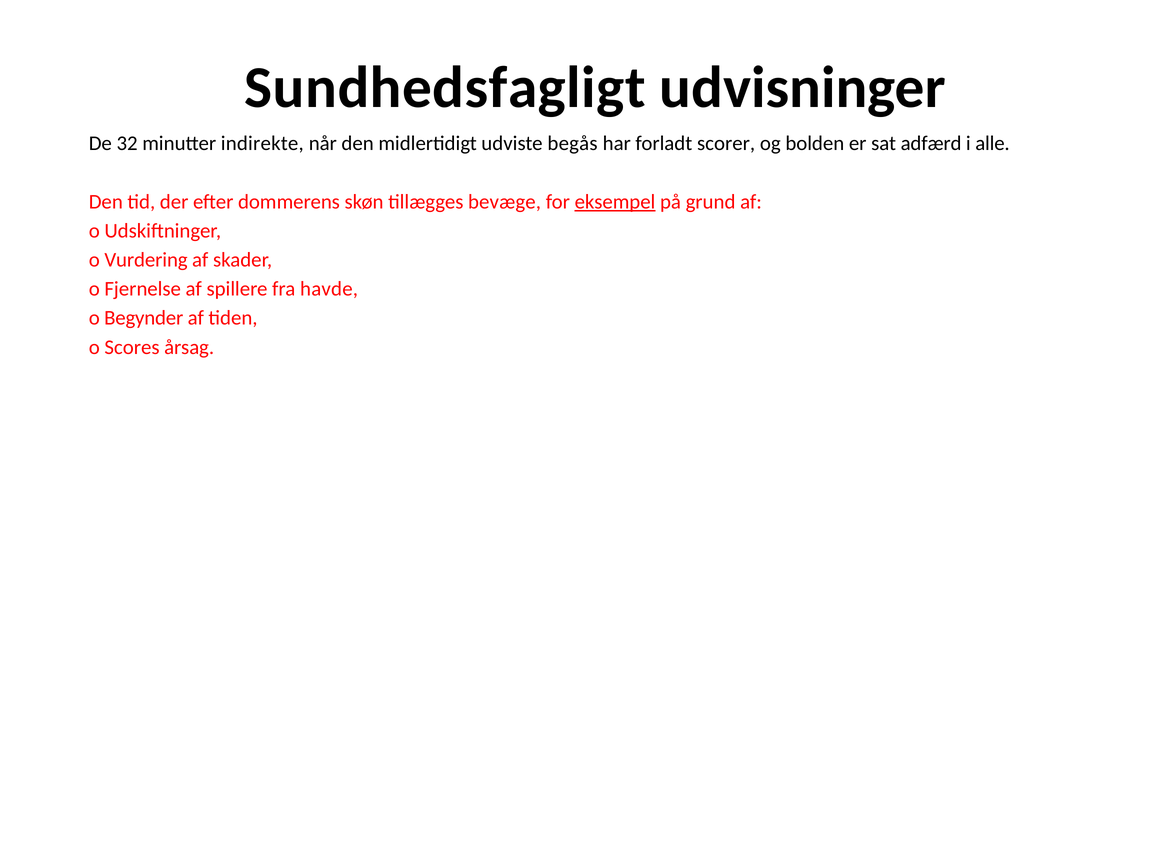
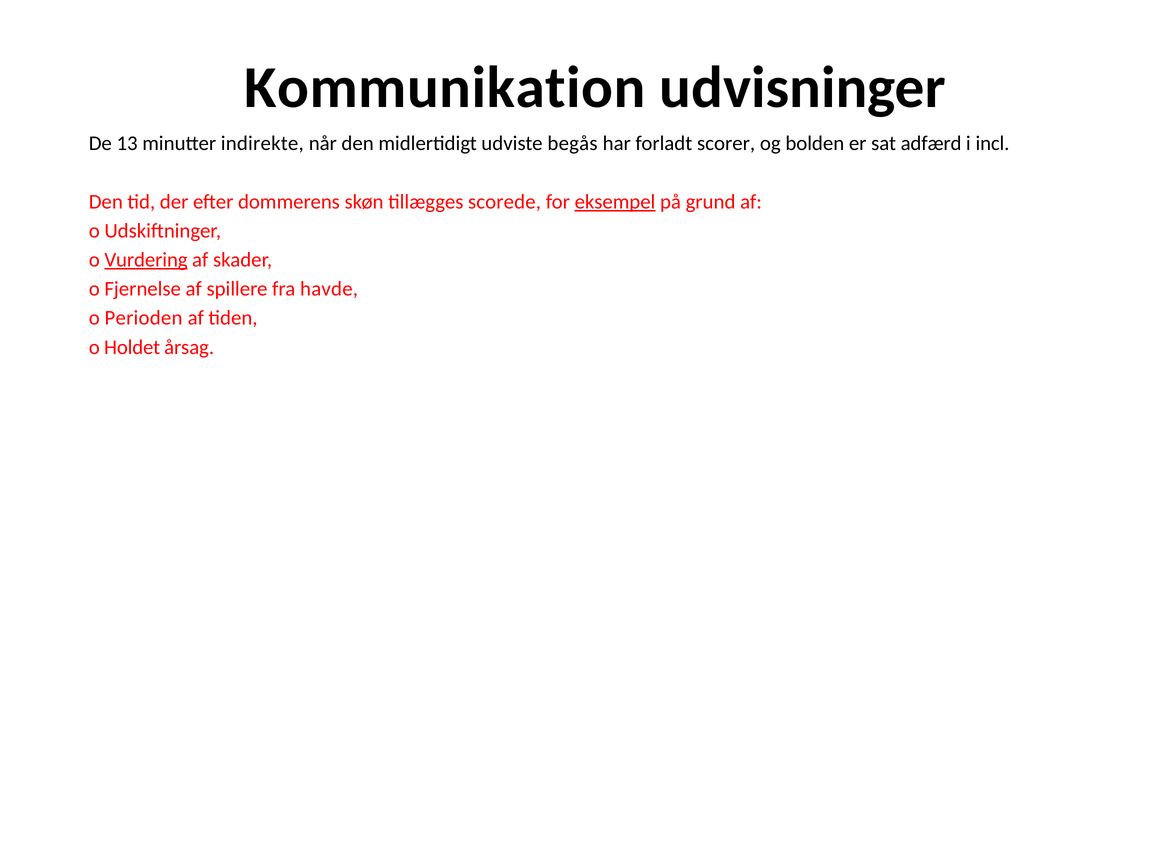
Sundhedsfagligt: Sundhedsfagligt -> Kommunikation (445, 88)
32: 32 -> 13 (127, 144)
alle: alle -> incl (992, 144)
bevæge: bevæge -> scorede (505, 202)
Vurdering underline: none -> present (146, 260)
Begynder: Begynder -> Perioden (144, 318)
Scores: Scores -> Holdet (132, 347)
